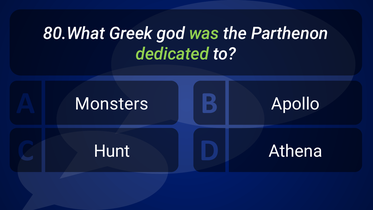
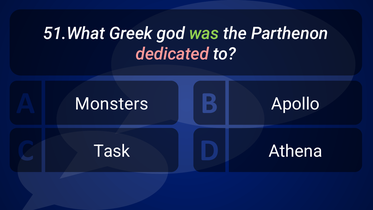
80.What: 80.What -> 51.What (74, 33)
dedicated colour: light green -> pink (172, 54)
Hunt: Hunt -> Task (112, 151)
